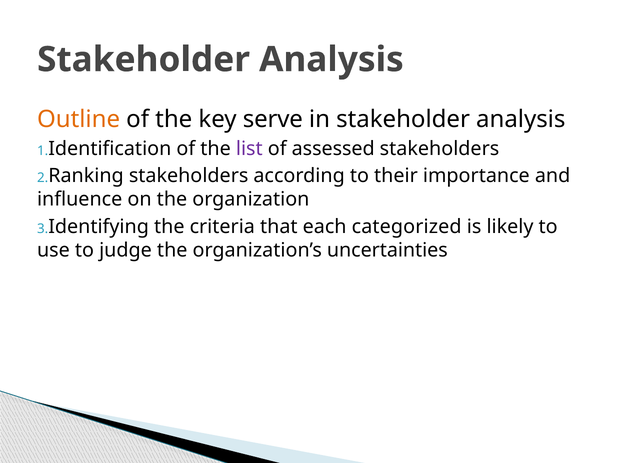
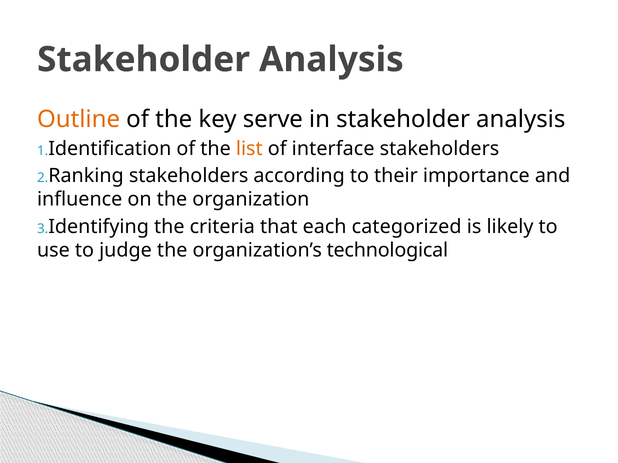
list colour: purple -> orange (249, 149)
assessed: assessed -> interface (333, 149)
uncertainties: uncertainties -> technological (387, 251)
